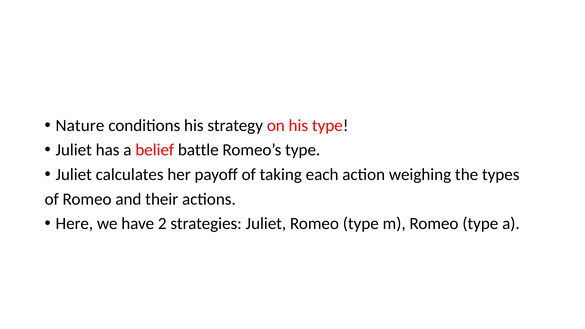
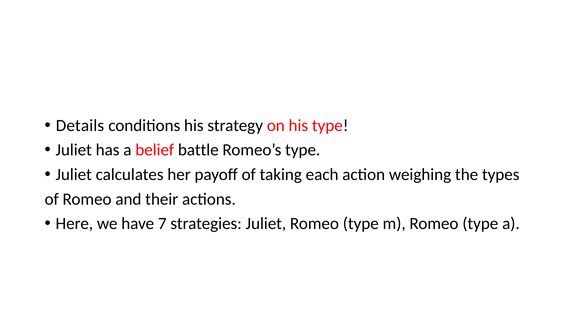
Nature: Nature -> Details (80, 125)
2: 2 -> 7 (162, 224)
